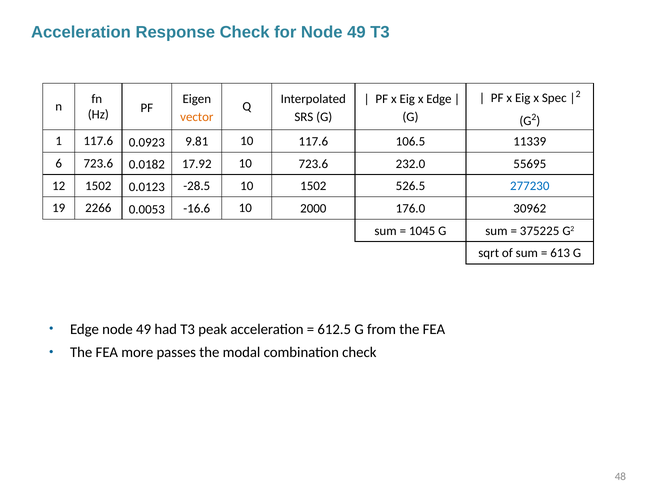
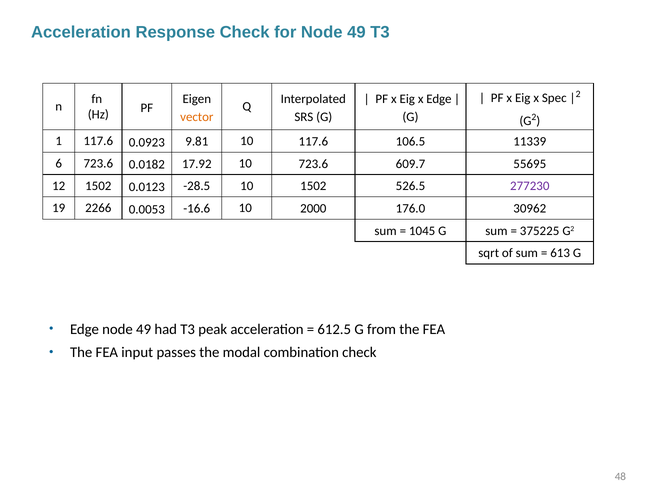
232.0: 232.0 -> 609.7 (410, 164)
277230 colour: blue -> purple (530, 186)
more: more -> input (137, 353)
